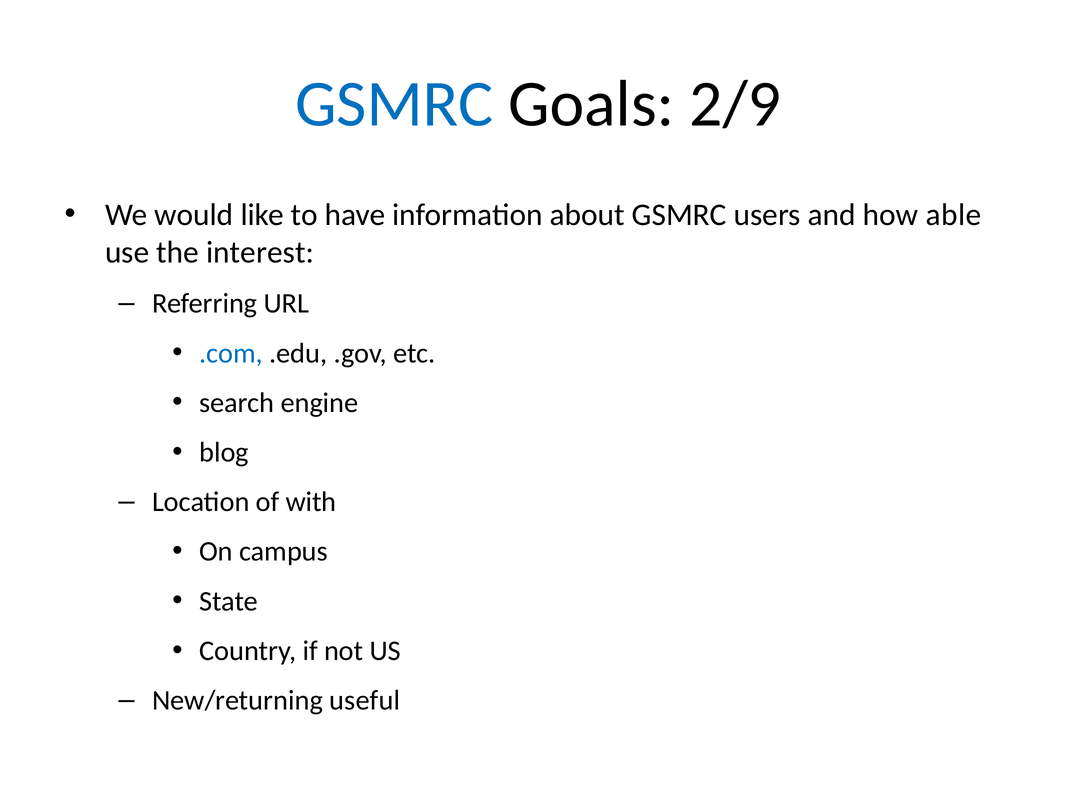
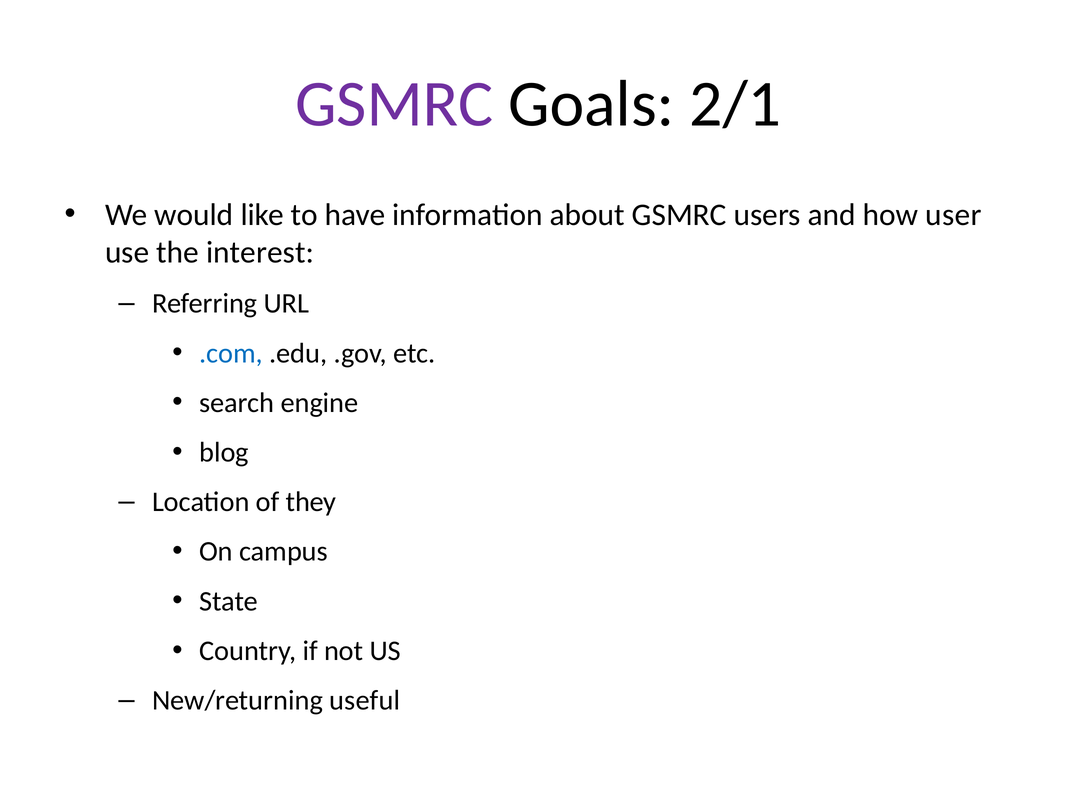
GSMRC colour: blue -> purple (394, 104)
2/9: 2/9 -> 2/1 (735, 104)
able: able -> user (954, 215)
with: with -> they (311, 502)
